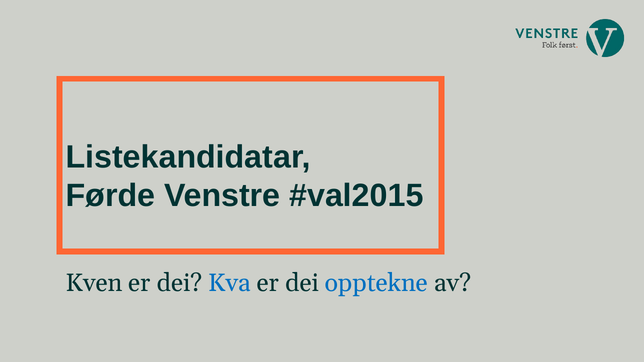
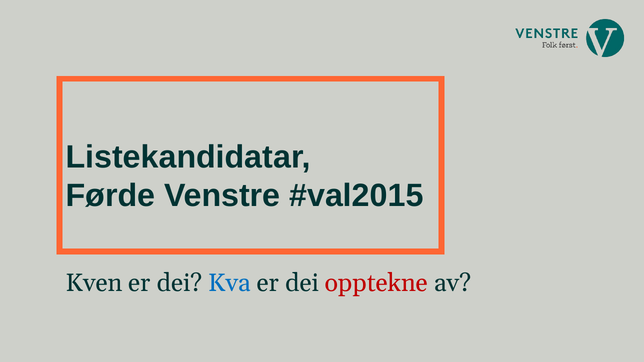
opptekne colour: blue -> red (377, 283)
